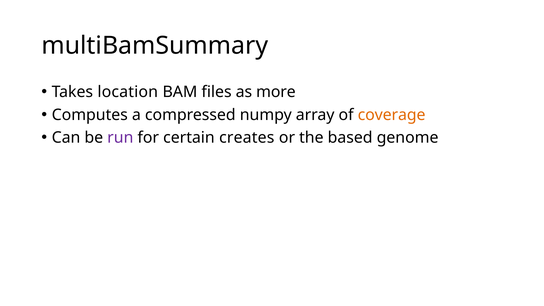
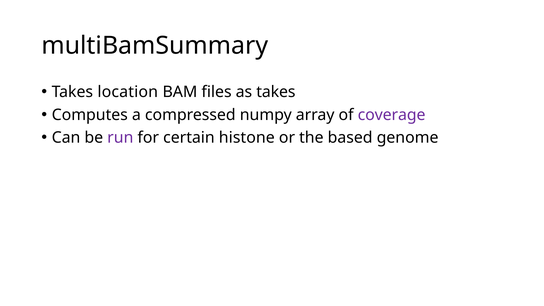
as more: more -> takes (276, 92)
coverage colour: orange -> purple (392, 115)
creates: creates -> histone (247, 138)
